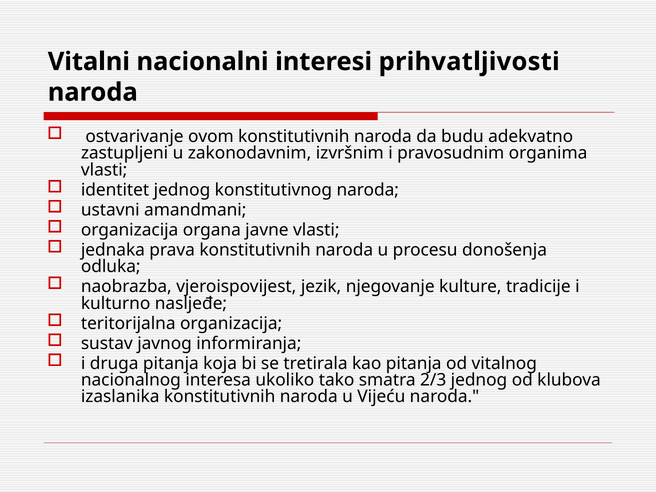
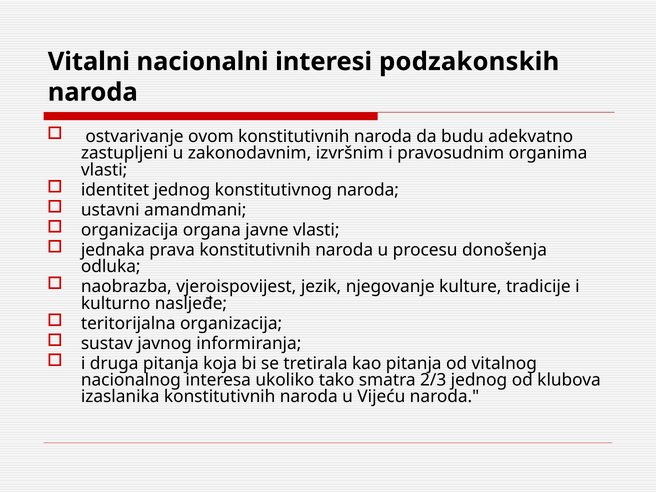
prihvatljivosti: prihvatljivosti -> podzakonskih (469, 62)
